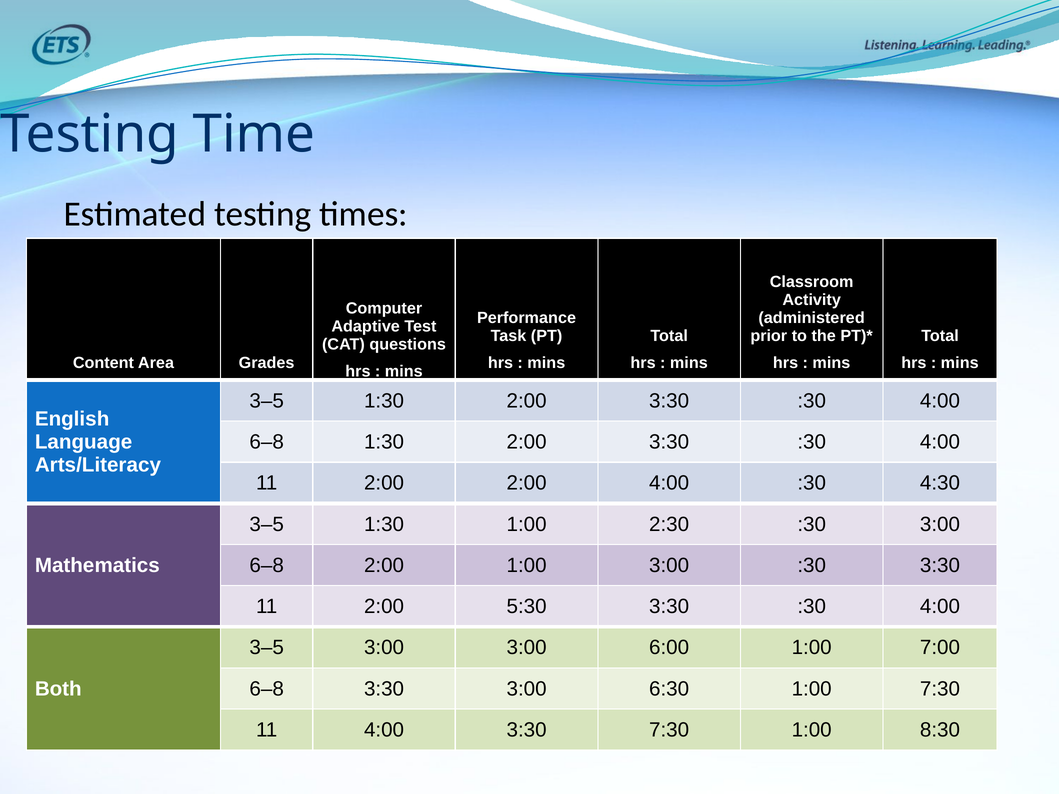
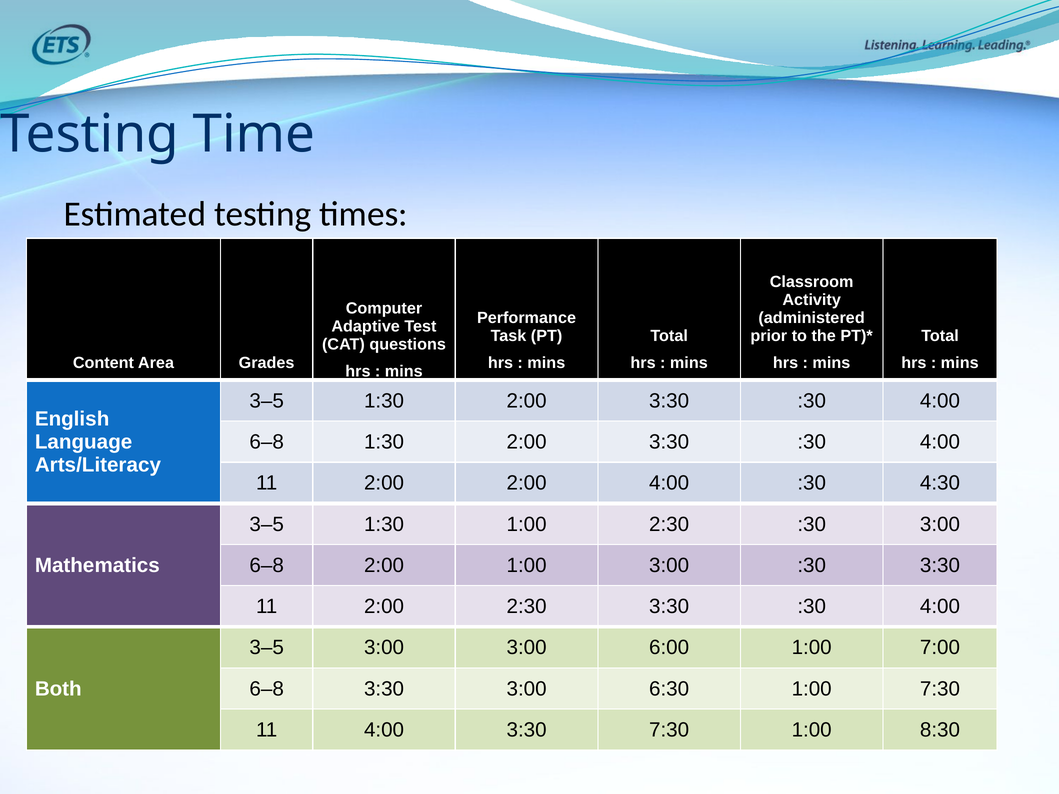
2:00 5:30: 5:30 -> 2:30 (527, 607)
